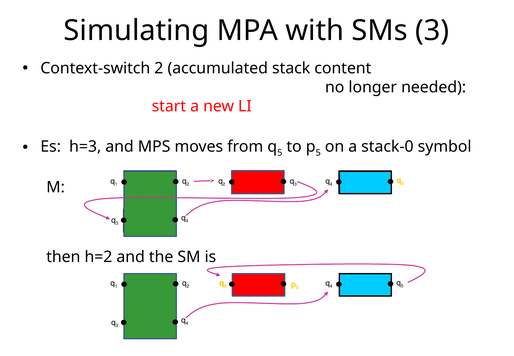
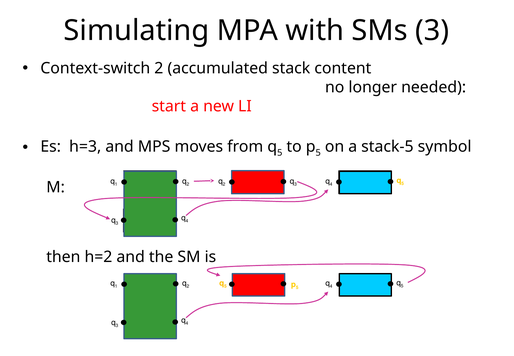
stack-0: stack-0 -> stack-5 (387, 147)
